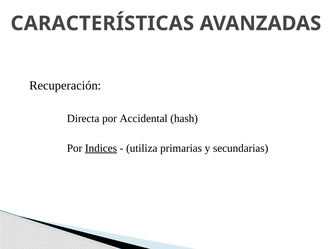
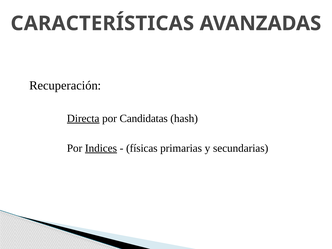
Directa underline: none -> present (83, 118)
Accidental: Accidental -> Candidatas (144, 118)
utiliza: utiliza -> físicas (142, 148)
